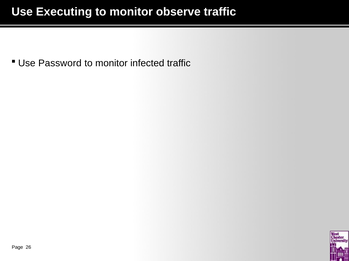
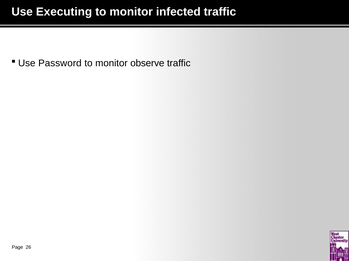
observe: observe -> infected (178, 12)
infected: infected -> observe (147, 63)
